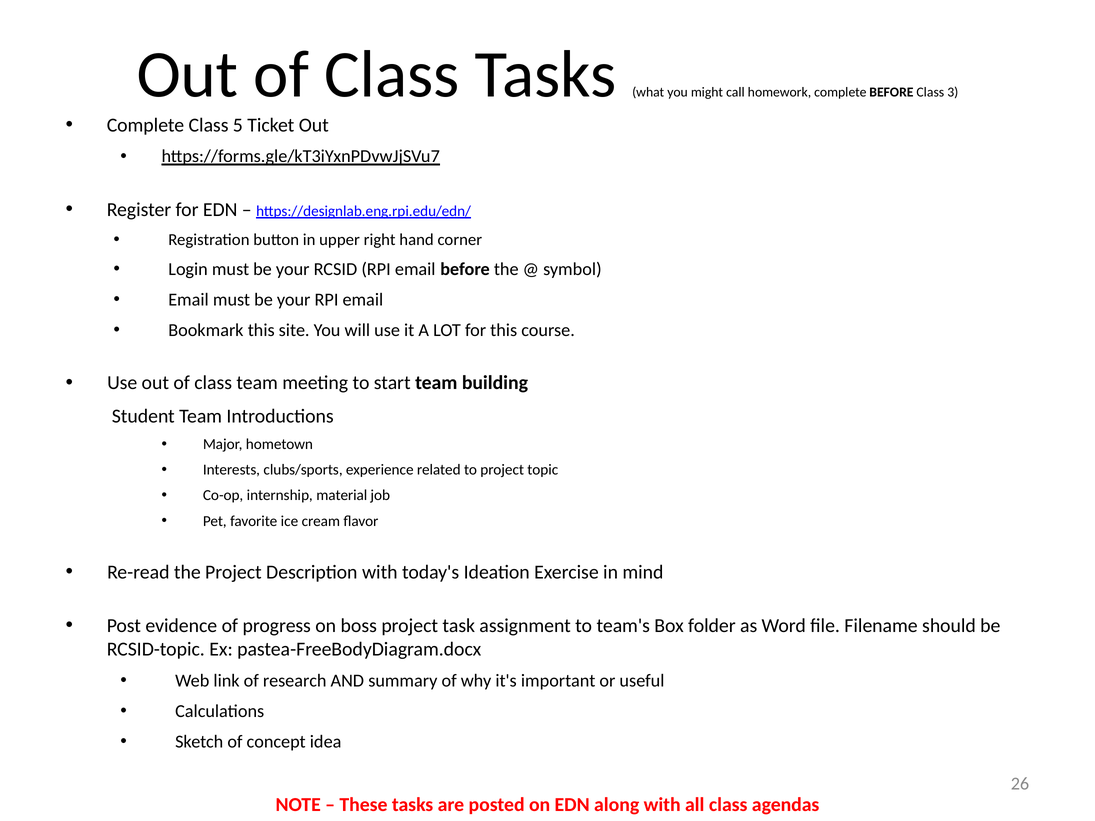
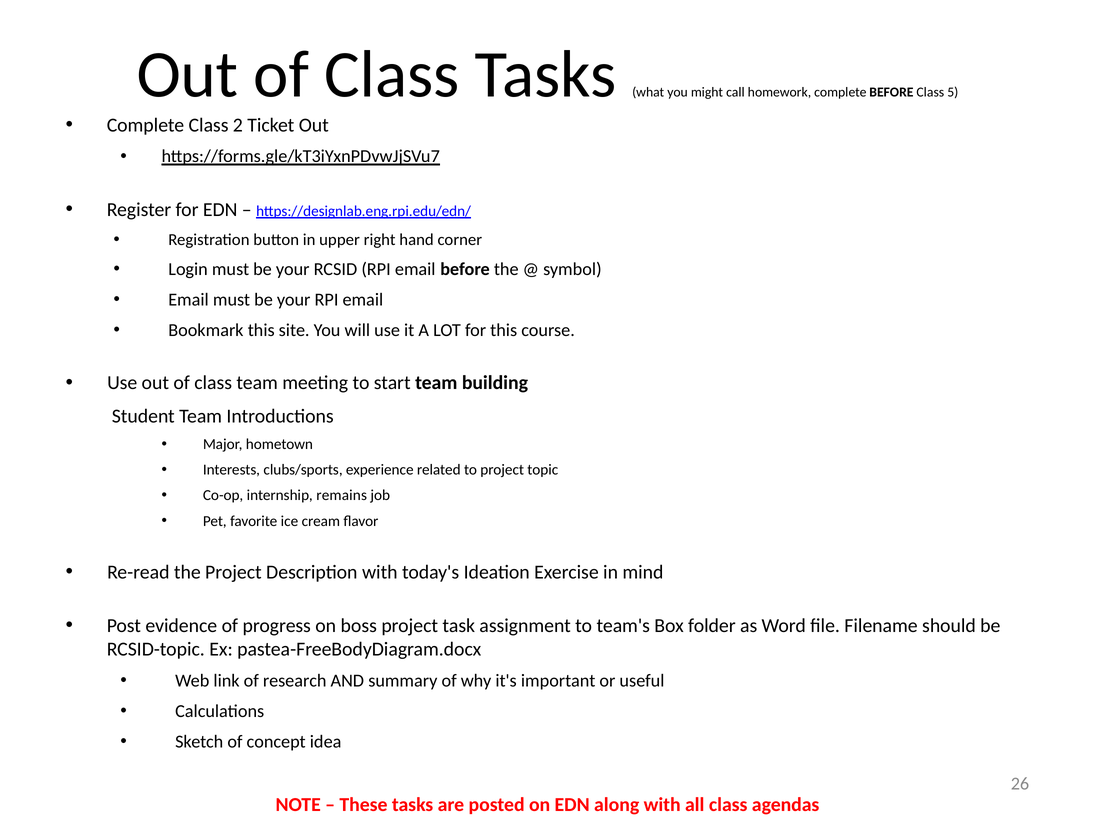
3: 3 -> 5 (953, 92)
5: 5 -> 2 (238, 125)
material: material -> remains (342, 496)
